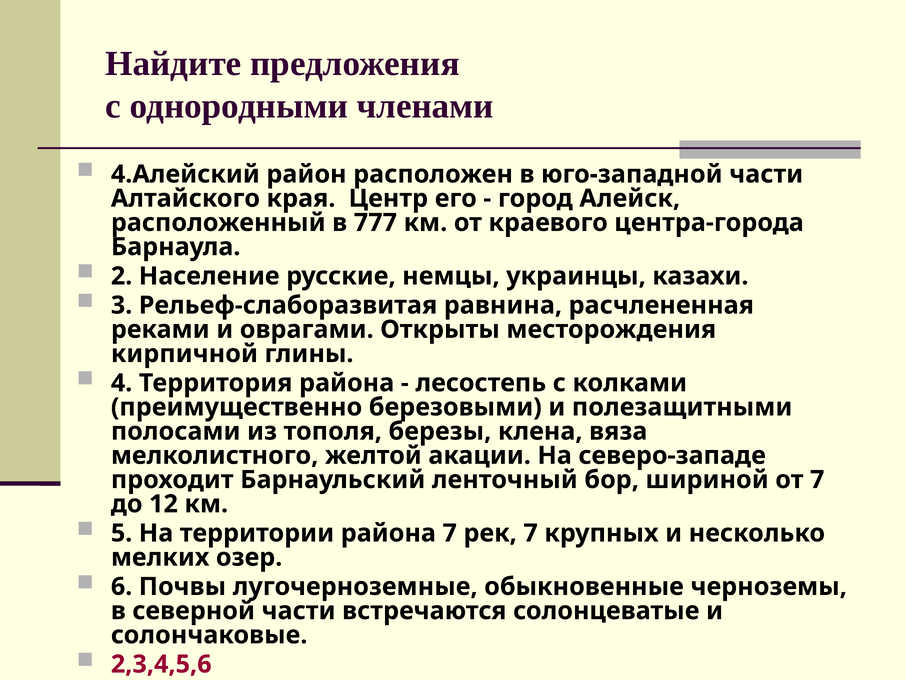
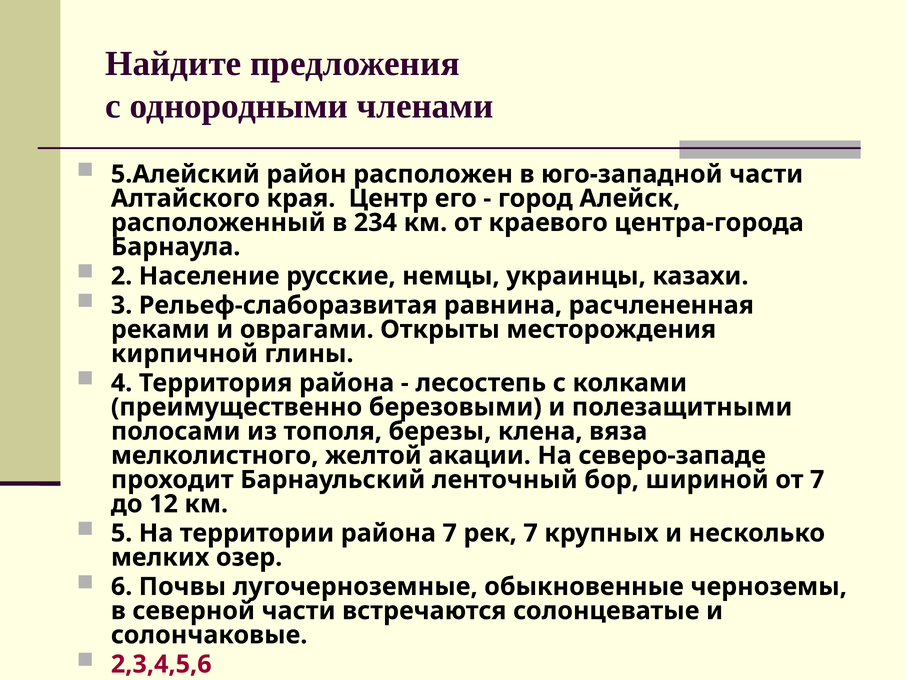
4.Алейский: 4.Алейский -> 5.Алейский (185, 174)
777: 777 -> 234 (375, 222)
